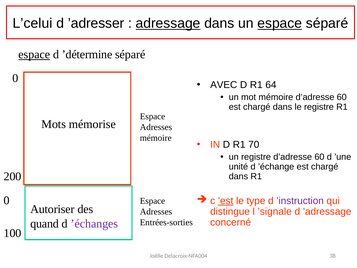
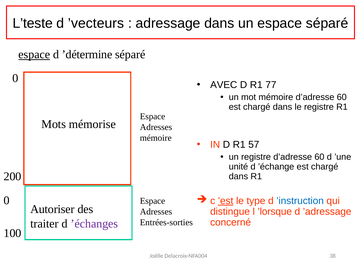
L’celui: L’celui -> L’teste (33, 23)
’adresser: ’adresser -> ’vecteurs (96, 23)
adressage underline: present -> none (168, 23)
espace underline: present -> none (280, 23)
64: 64 -> 77 (271, 85)
70: 70 -> 57 (254, 144)
’instruction colour: purple -> blue (300, 201)
’signale: ’signale -> ’lorsque (275, 211)
quand: quand -> traiter (44, 223)
